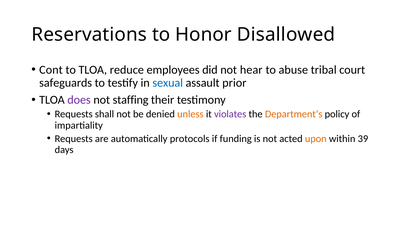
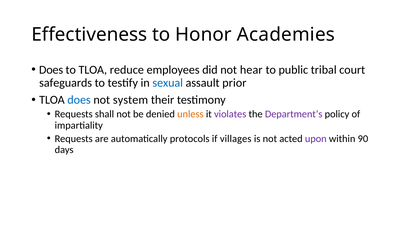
Reservations: Reservations -> Effectiveness (89, 35)
Disallowed: Disallowed -> Academies (286, 35)
Cont: Cont -> Does (51, 70)
abuse: abuse -> public (293, 70)
does colour: purple -> blue (79, 100)
staffing: staffing -> system (130, 100)
Department’s colour: orange -> purple (294, 114)
funding: funding -> villages (236, 139)
upon colour: orange -> purple (316, 139)
39: 39 -> 90 (363, 139)
